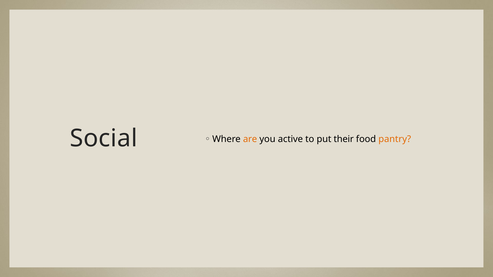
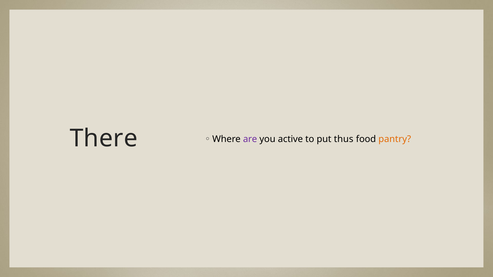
Social: Social -> There (104, 138)
are colour: orange -> purple (250, 139)
their: their -> thus (344, 139)
